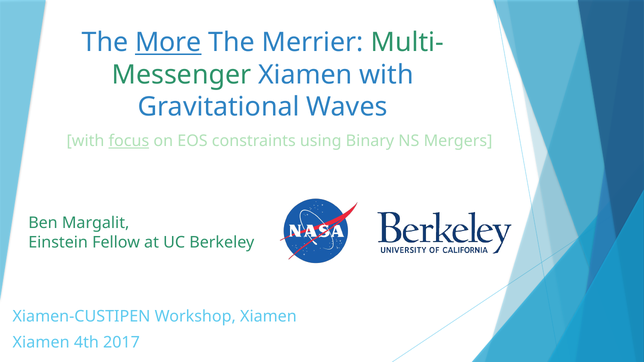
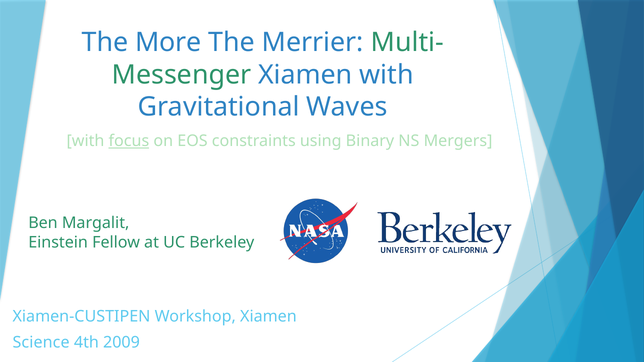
More underline: present -> none (168, 43)
Xiamen: Xiamen -> Science (41, 343)
2017: 2017 -> 2009 (121, 343)
